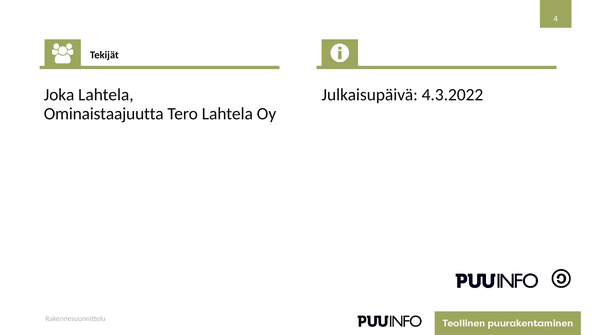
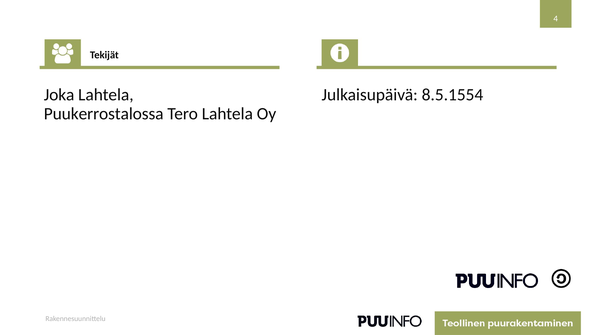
4.3.2022: 4.3.2022 -> 8.5.1554 (452, 95)
Ominaistaajuutta: Ominaistaajuutta -> Puukerrostalossa (104, 114)
